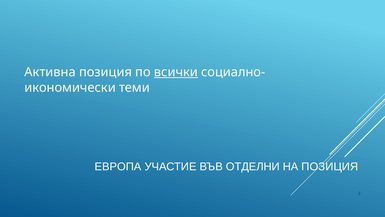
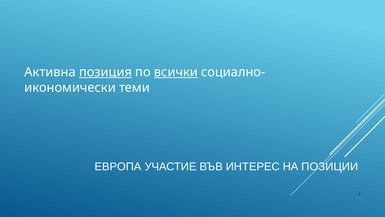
позиция underline: none -> present (105, 72)
ОТДЕЛНИ: ОТДЕЛНИ -> ИНТЕРЕС (253, 166)
НА ПОЗИЦИЯ: ПОЗИЦИЯ -> ПОЗИЦИИ (330, 166)
